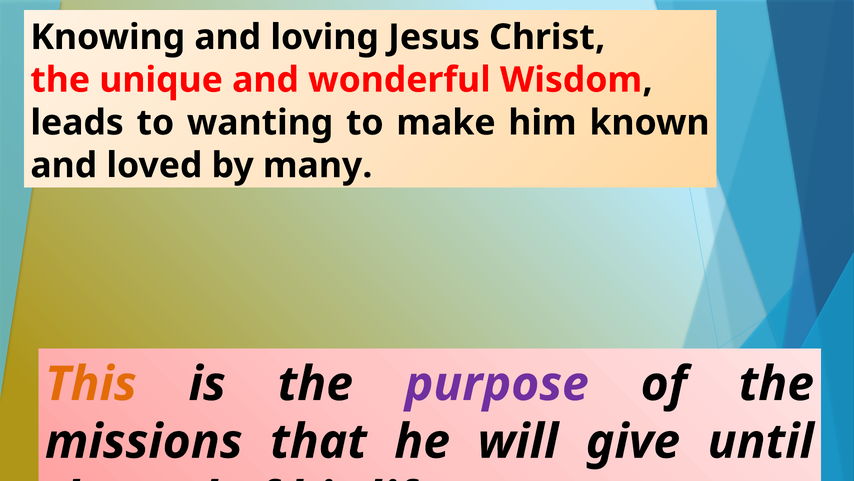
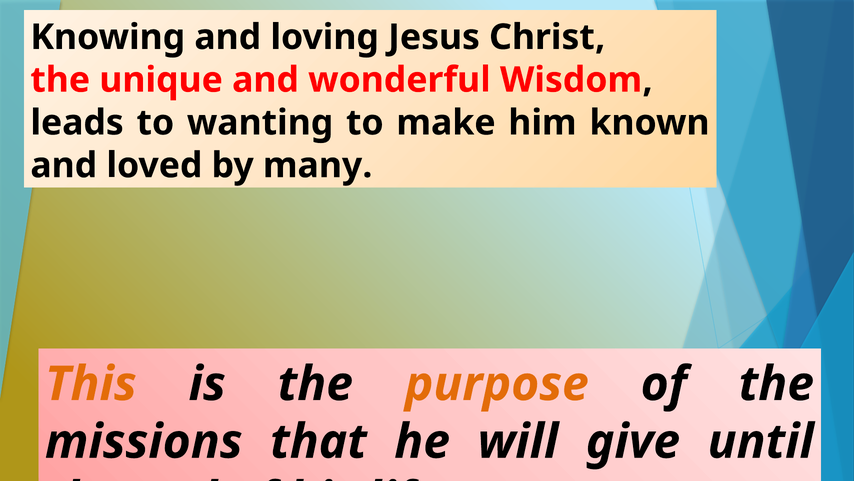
purpose colour: purple -> orange (497, 384)
